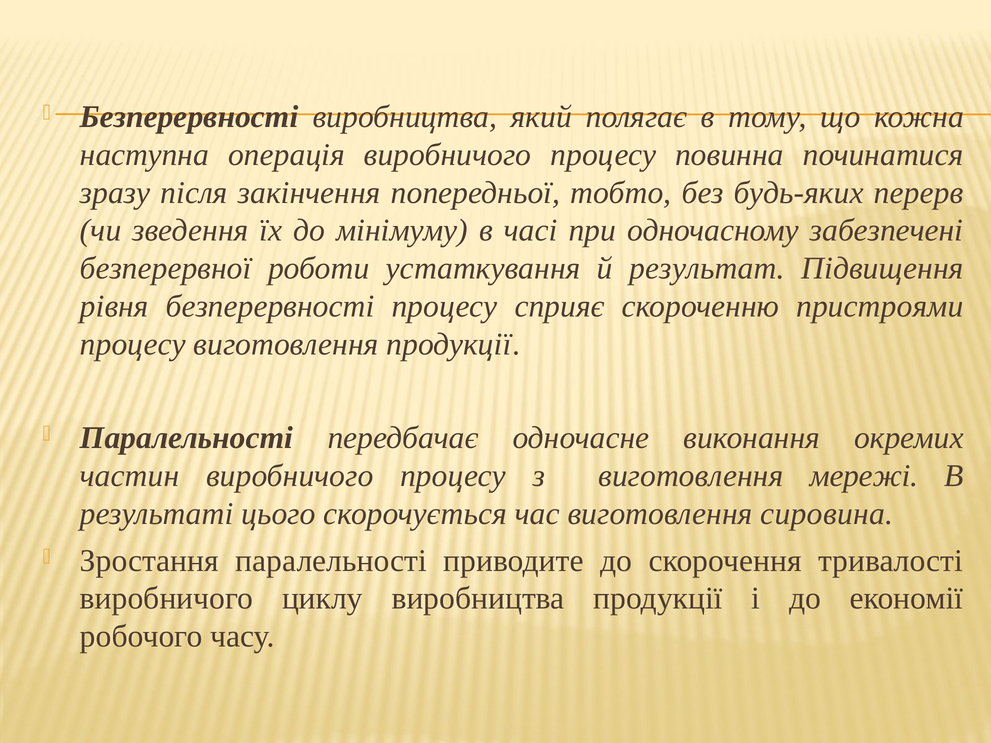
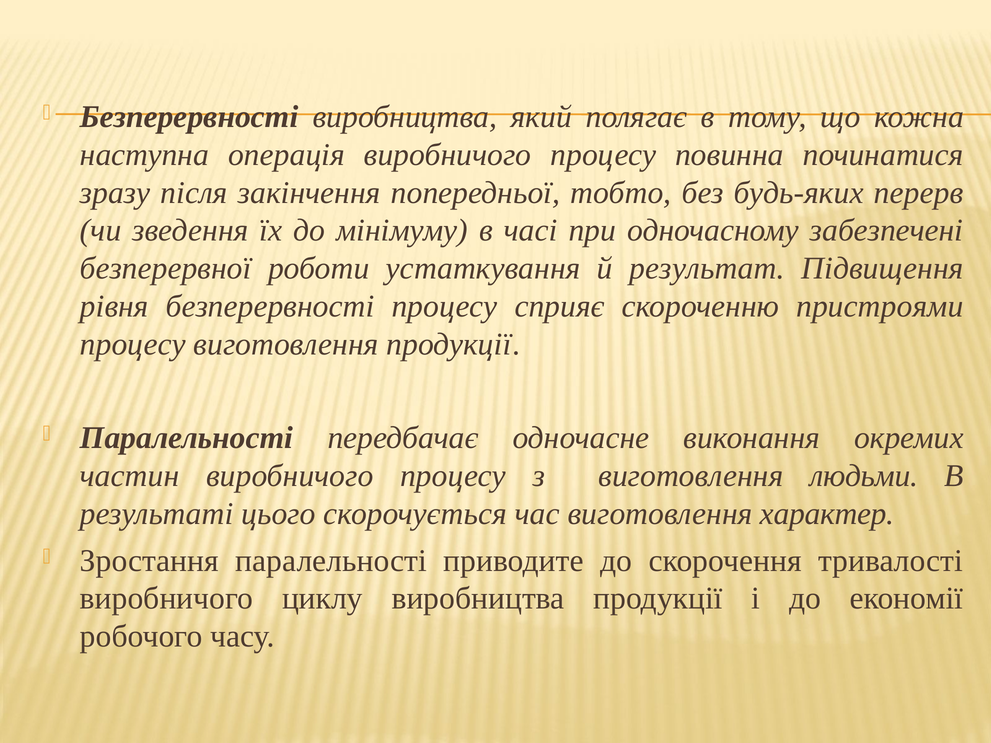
мережі: мережі -> людьми (864, 476)
сировина: сировина -> характер (827, 514)
